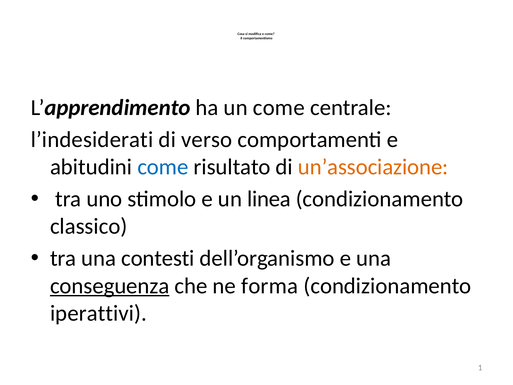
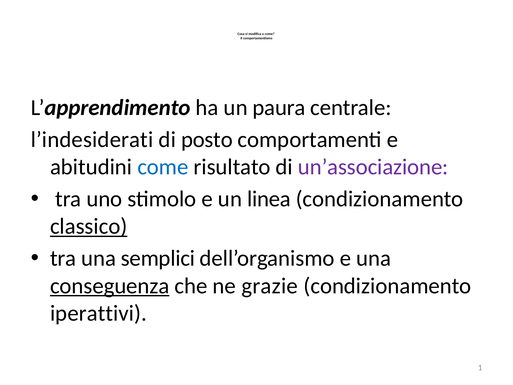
un come: come -> paura (279, 108)
verso: verso -> posto (207, 140)
un’associazione colour: orange -> purple (373, 167)
classico underline: none -> present (89, 226)
contesti: contesti -> semplici (158, 258)
forma: forma -> grazie (270, 286)
